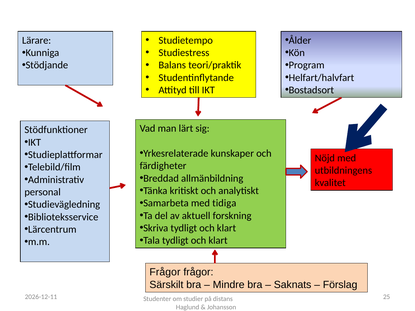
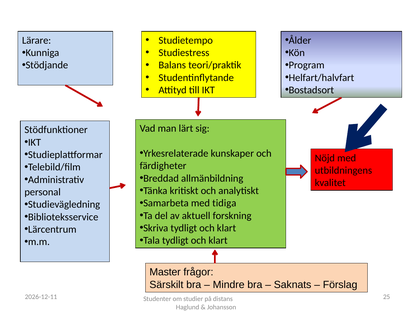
Frågor: Frågor -> Master (165, 272)
